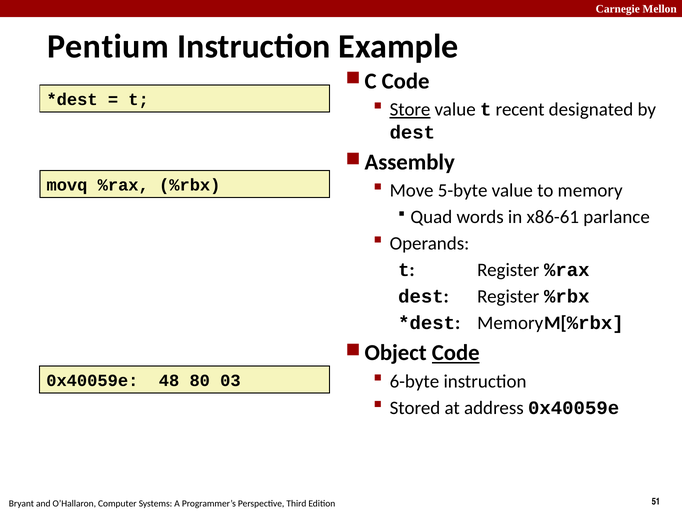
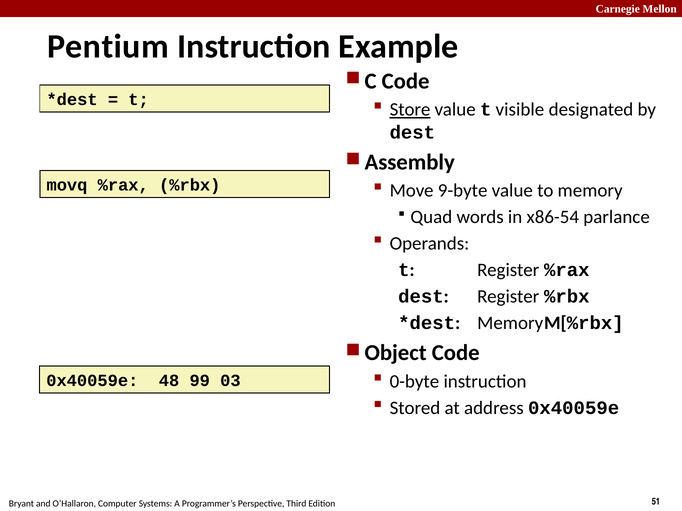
recent: recent -> visible (520, 110)
5-byte: 5-byte -> 9-byte (463, 191)
x86-61: x86-61 -> x86-54 (553, 217)
Code underline: present -> none (456, 353)
6-byte: 6-byte -> 0-byte (414, 382)
80: 80 -> 99 (200, 381)
